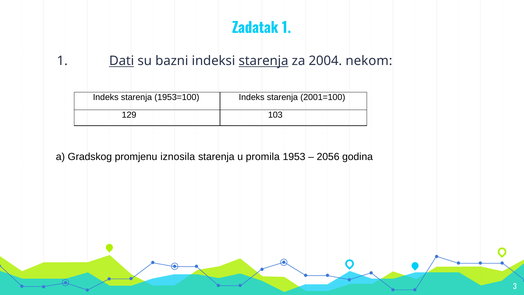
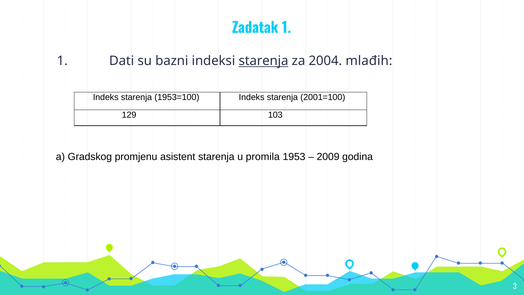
Dati underline: present -> none (122, 61)
nekom: nekom -> mlađih (369, 61)
iznosila: iznosila -> asistent (178, 157)
2056: 2056 -> 2009 (328, 157)
